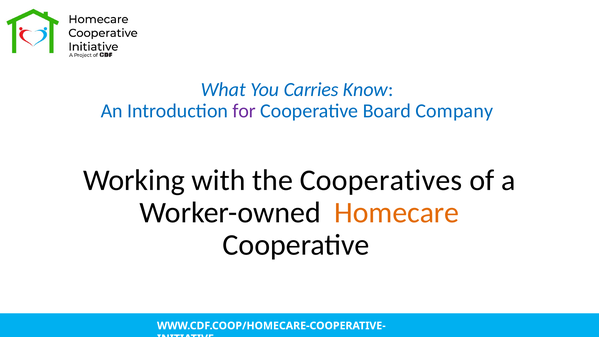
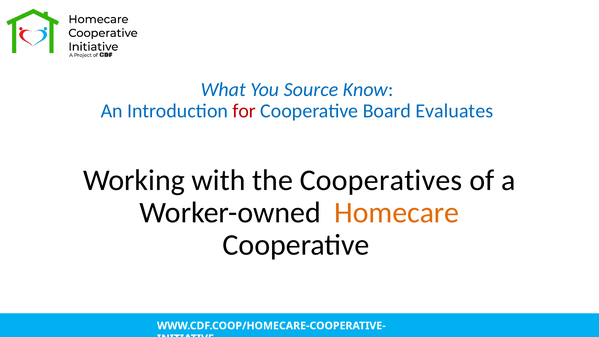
Carries: Carries -> Source (311, 89)
for colour: purple -> red (244, 111)
Company: Company -> Evaluates (454, 111)
